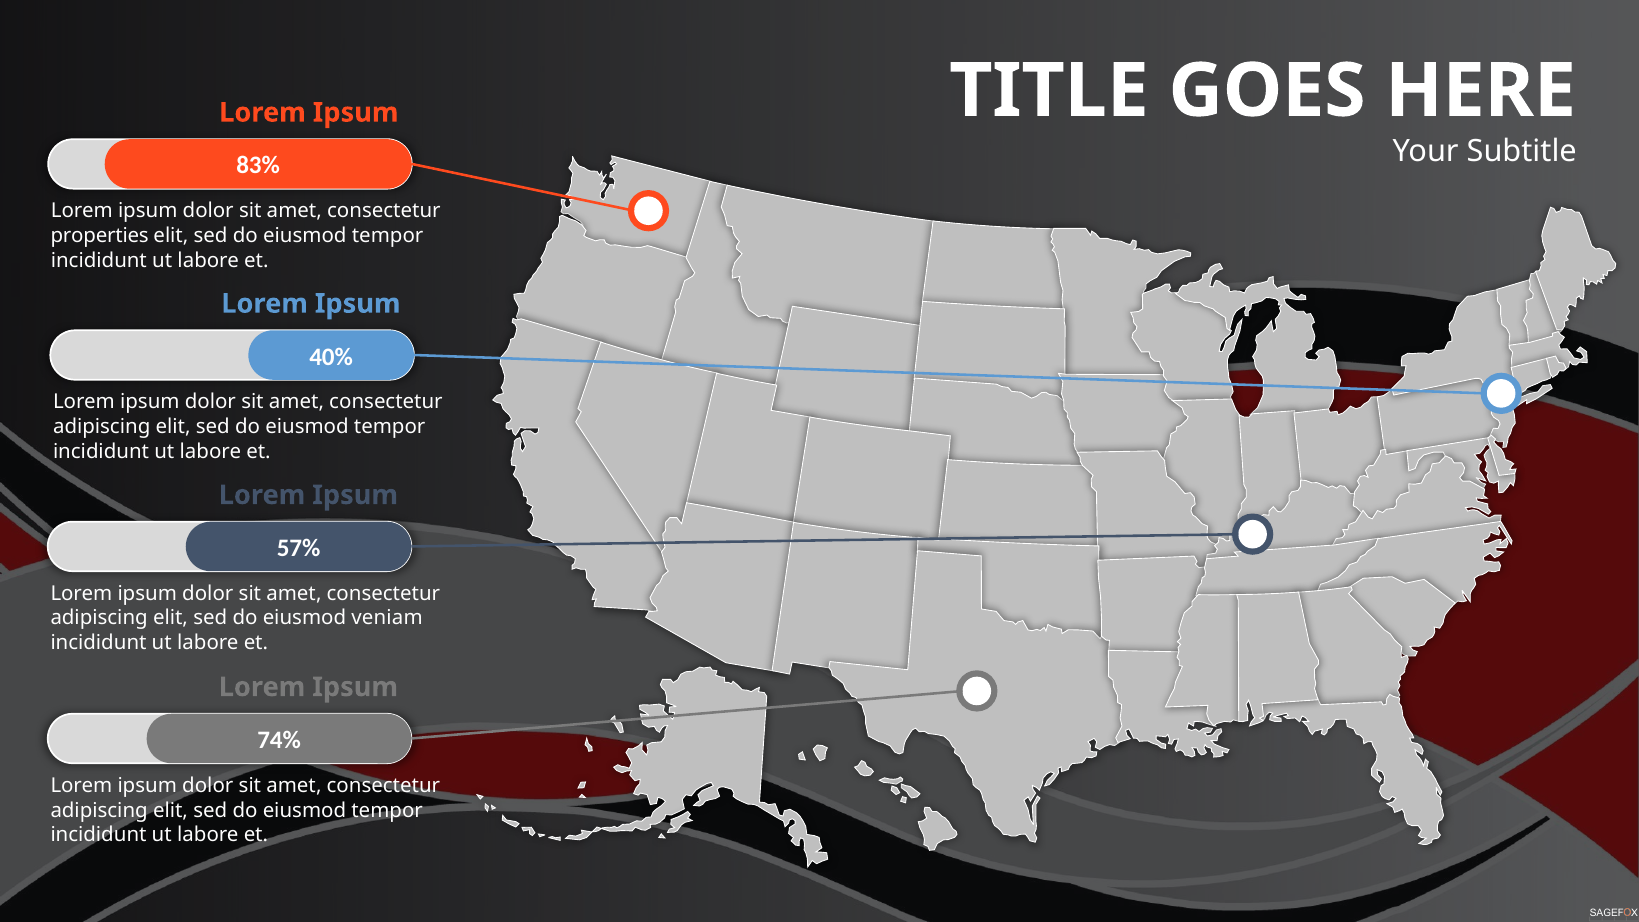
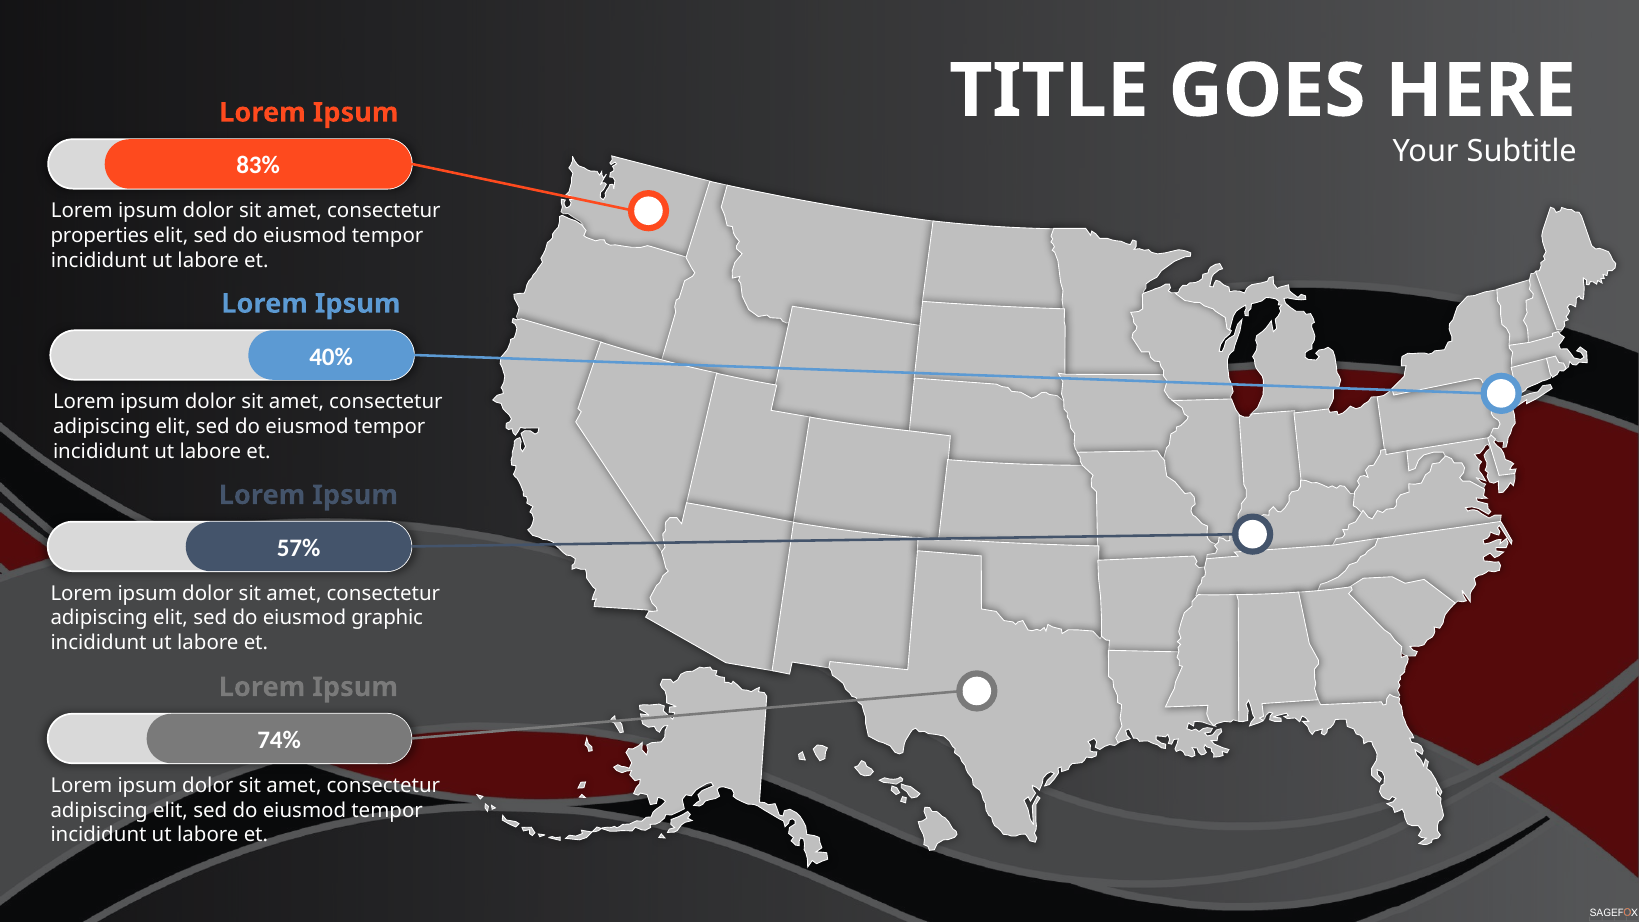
veniam: veniam -> graphic (387, 618)
